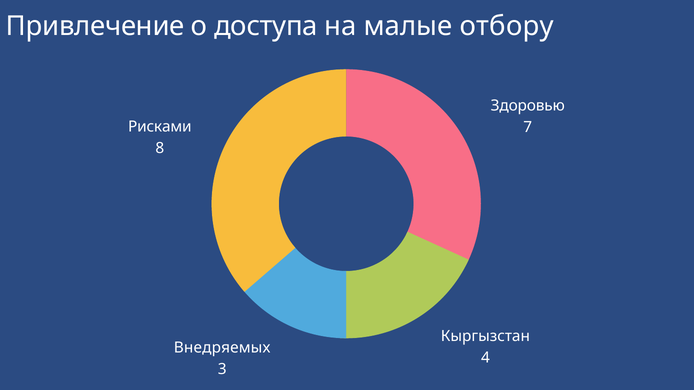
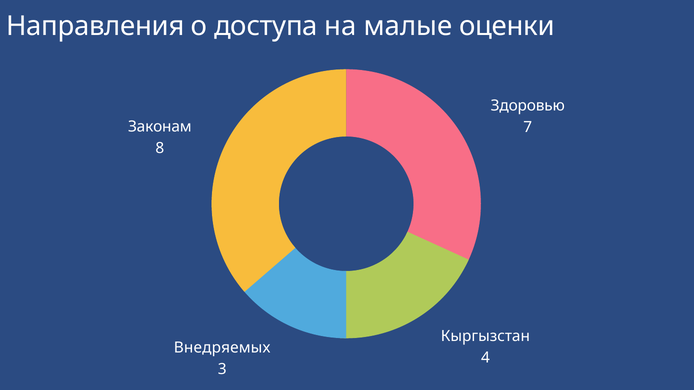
Привлечение: Привлечение -> Направления (95, 26)
отбору: отбору -> оценки (507, 26)
Рисками: Рисками -> Законам (160, 127)
